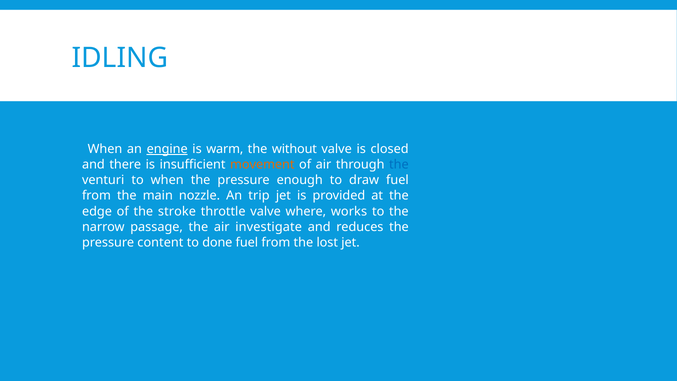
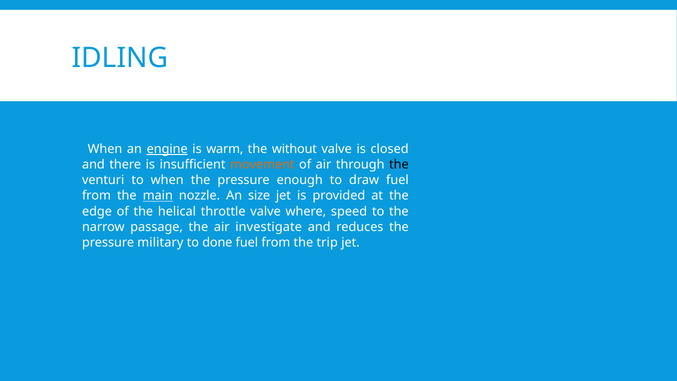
the colour: blue -> black (399, 165)
main underline: none -> present (158, 196)
trip: trip -> size (259, 196)
stroke: stroke -> helical (177, 211)
works: works -> speed (349, 211)
content: content -> military (160, 242)
lost: lost -> trip (327, 242)
